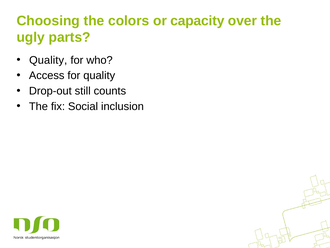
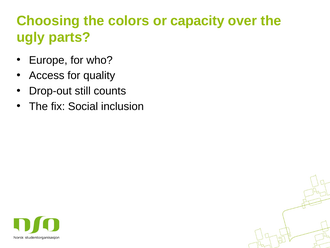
Quality: Quality -> Europe (48, 60)
